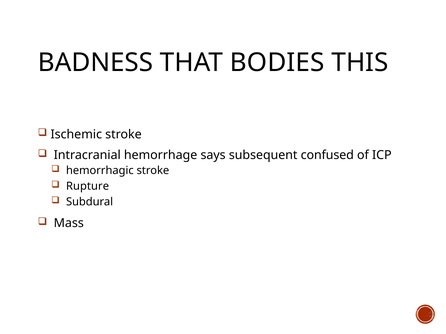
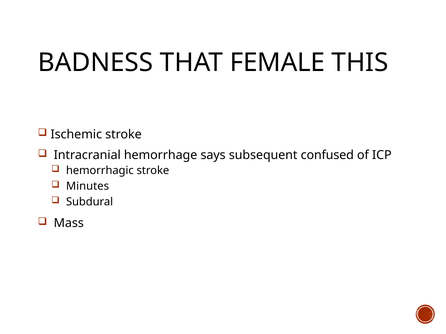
BODIES: BODIES -> FEMALE (277, 63)
Rupture: Rupture -> Minutes (88, 186)
